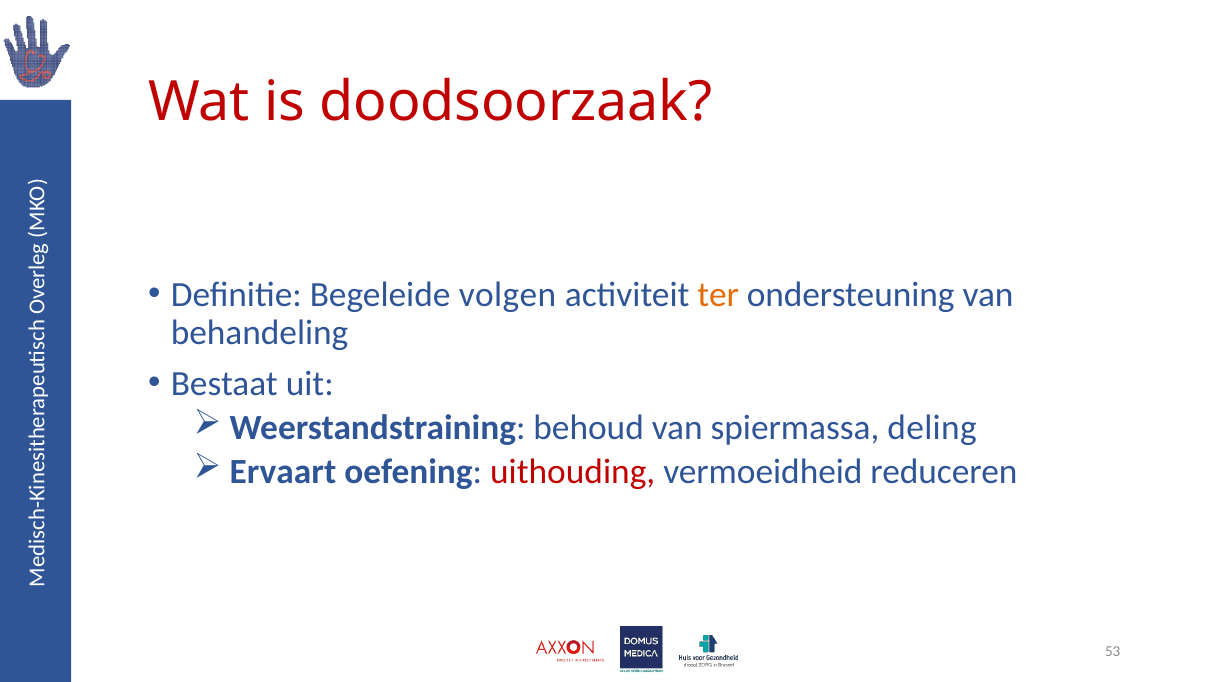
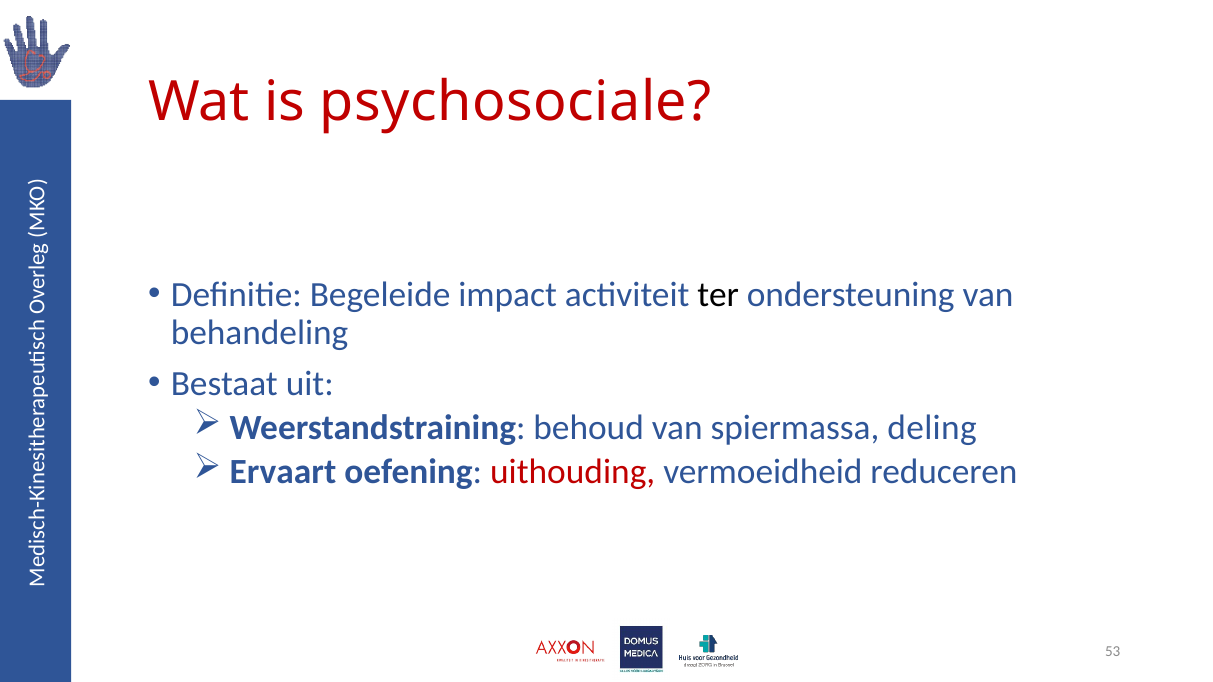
doodsoorzaak: doodsoorzaak -> psychosociale (516, 102)
volgen: volgen -> impact (508, 295)
ter colour: orange -> black (718, 295)
